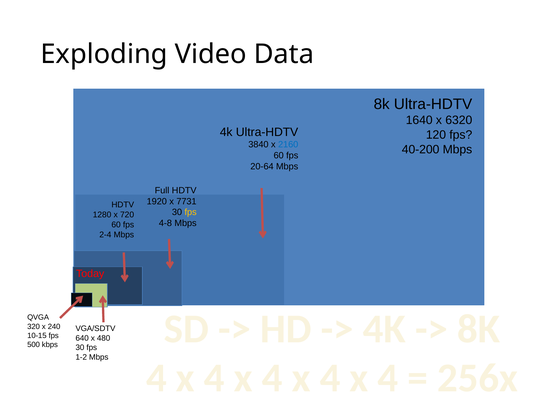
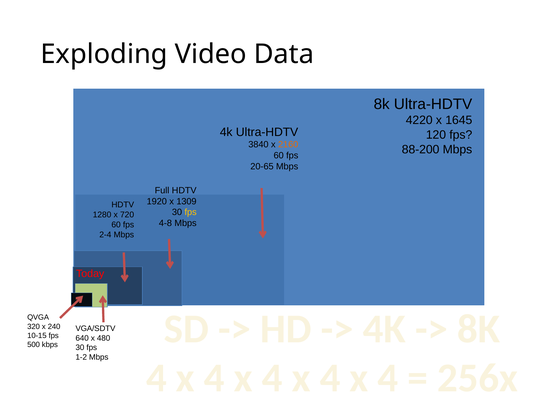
1640: 1640 -> 4220 (419, 120)
6320: 6320 -> 1645 (459, 120)
2160 colour: blue -> orange (288, 144)
40-200: 40-200 -> 88-200 (421, 149)
20-64: 20-64 -> 20-65 (262, 166)
7731: 7731 -> 1309 (186, 201)
